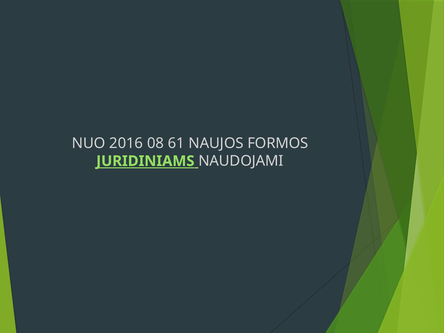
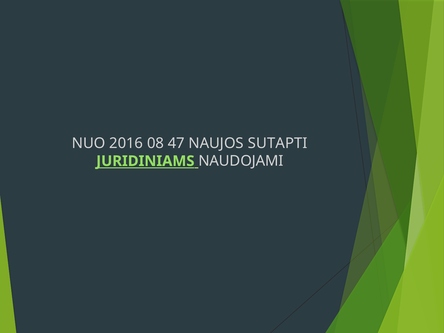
61: 61 -> 47 (176, 143)
FORMOS: FORMOS -> SUTAPTI (278, 143)
